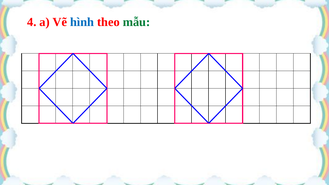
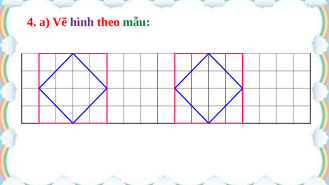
hình colour: blue -> purple (82, 22)
